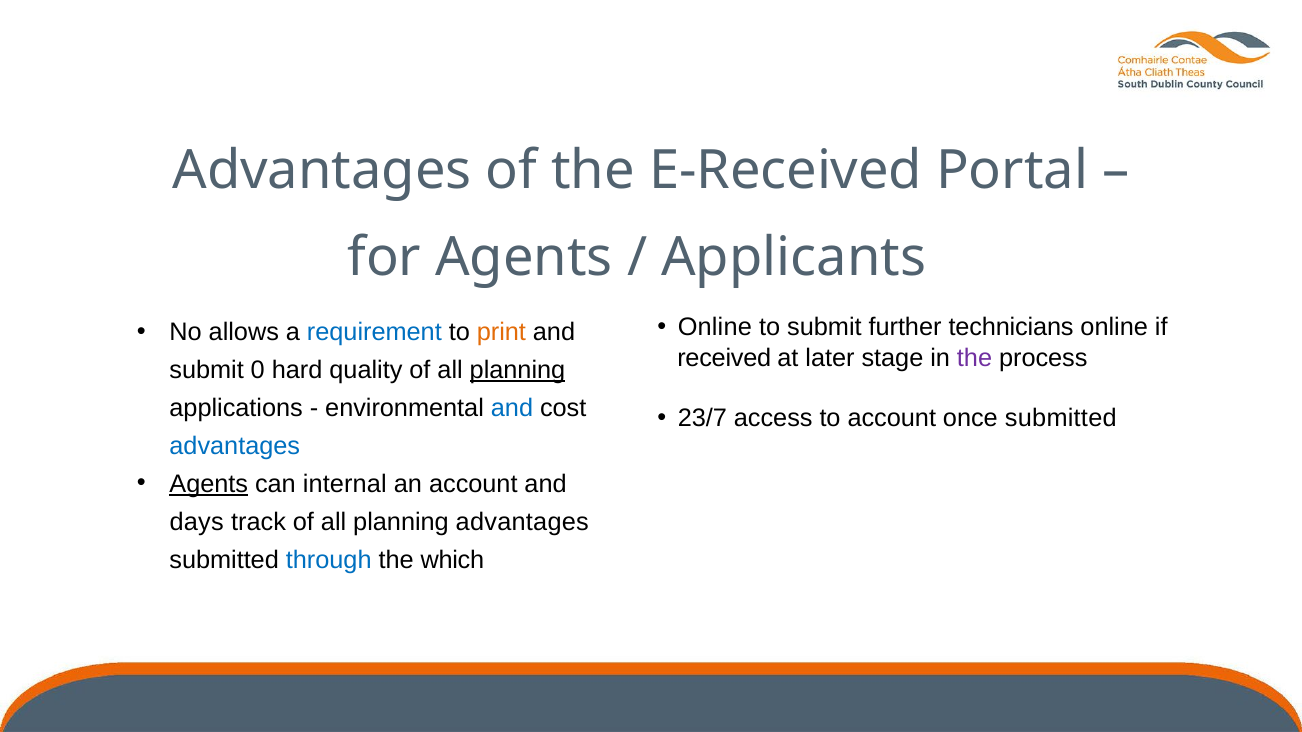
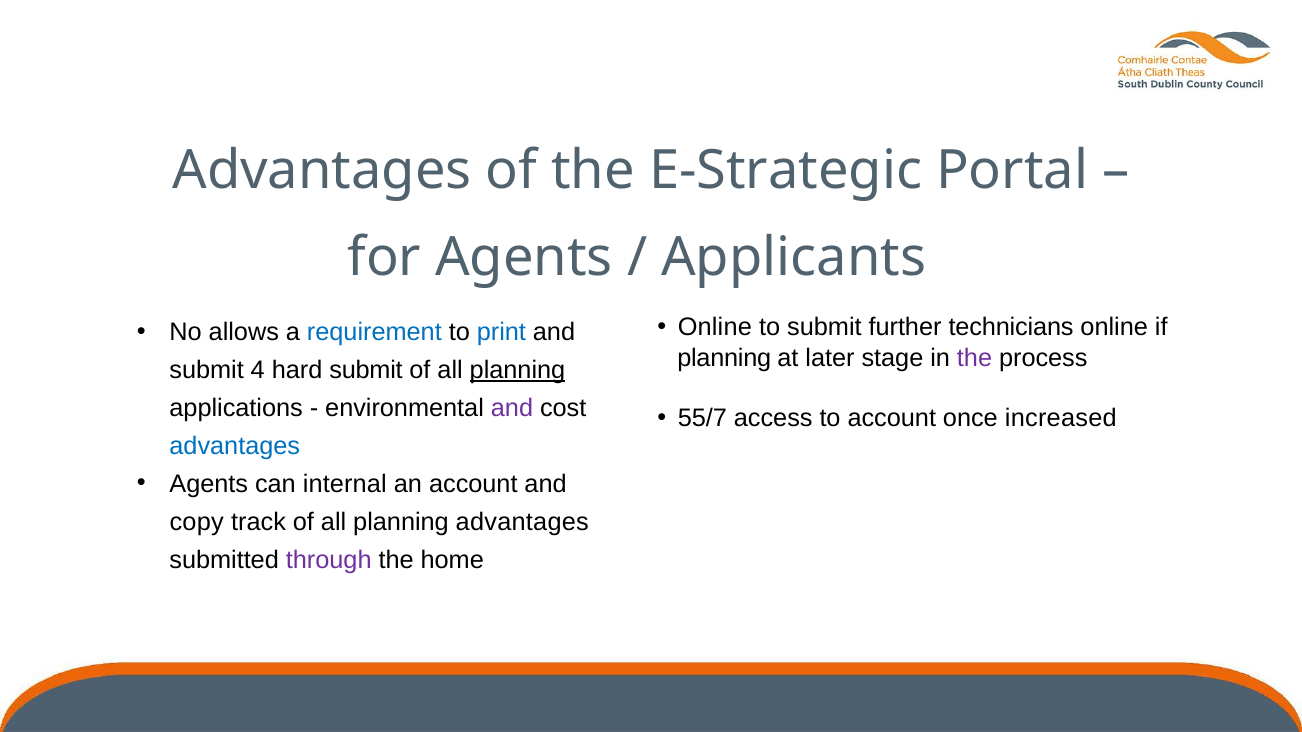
E-Received: E-Received -> E-Strategic (786, 171)
print colour: orange -> blue (501, 332)
received: received -> planning (724, 358)
0: 0 -> 4 (258, 370)
hard quality: quality -> submit (366, 370)
and colour: blue -> purple (512, 408)
23/7: 23/7 -> 55/7 (702, 419)
once submitted: submitted -> increased (1061, 419)
Agents underline: present -> none (209, 484)
days: days -> copy (197, 522)
through colour: blue -> purple (329, 560)
which: which -> home (452, 560)
